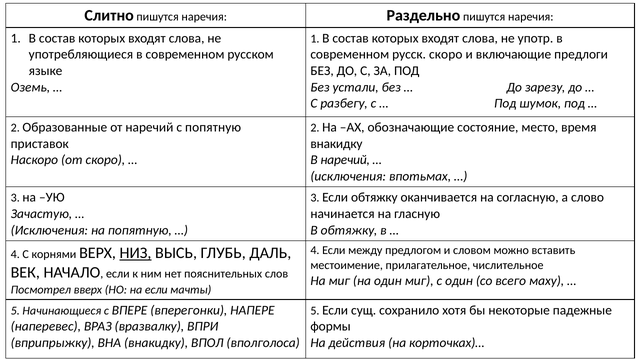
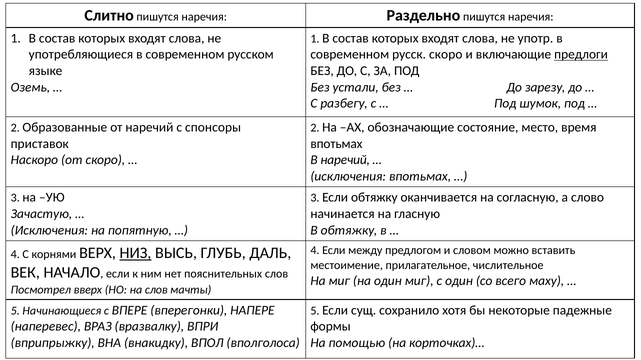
предлоги underline: none -> present (581, 55)
с попятную: попятную -> спонсоры (213, 128)
внакидку: внакидку -> впотьмах (336, 144)
на если: если -> слов (156, 290)
действия: действия -> помощью (357, 343)
